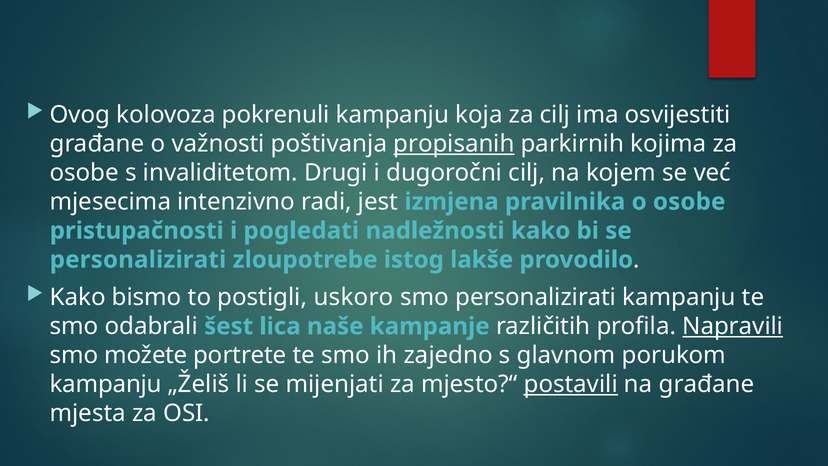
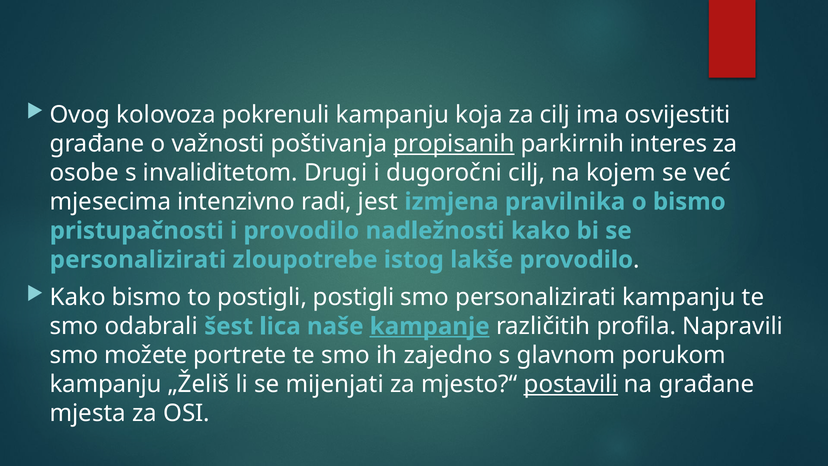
kojima: kojima -> interes (669, 144)
o osobe: osobe -> bismo (689, 202)
i pogledati: pogledati -> provodilo (301, 231)
postigli uskoro: uskoro -> postigli (354, 297)
kampanje underline: none -> present (430, 326)
Napravili underline: present -> none (733, 326)
